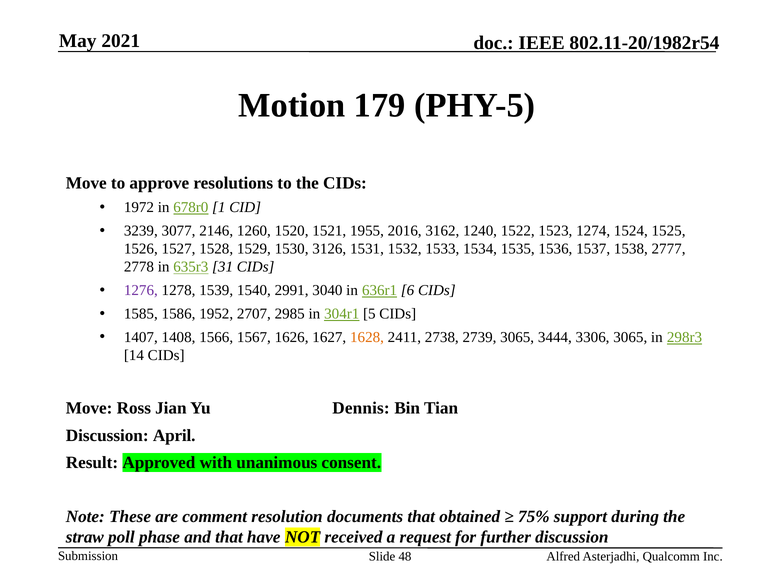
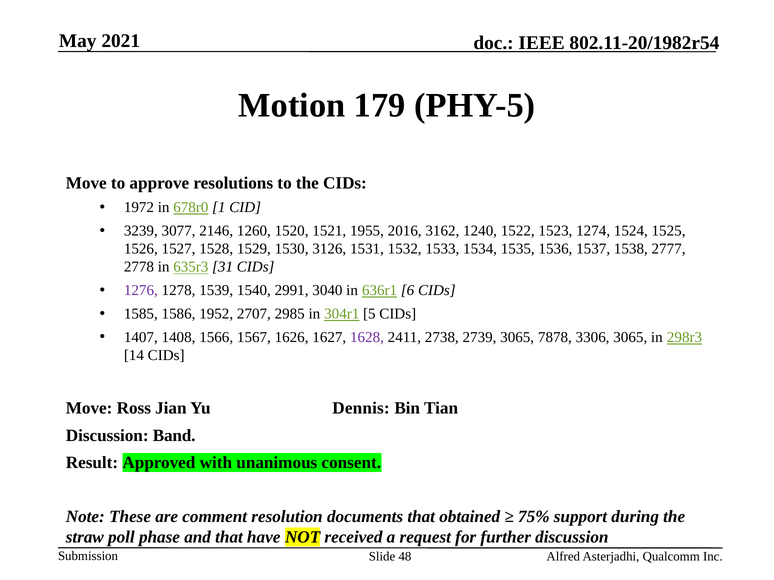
1628 colour: orange -> purple (367, 338)
3444: 3444 -> 7878 (555, 338)
April: April -> Band (174, 436)
